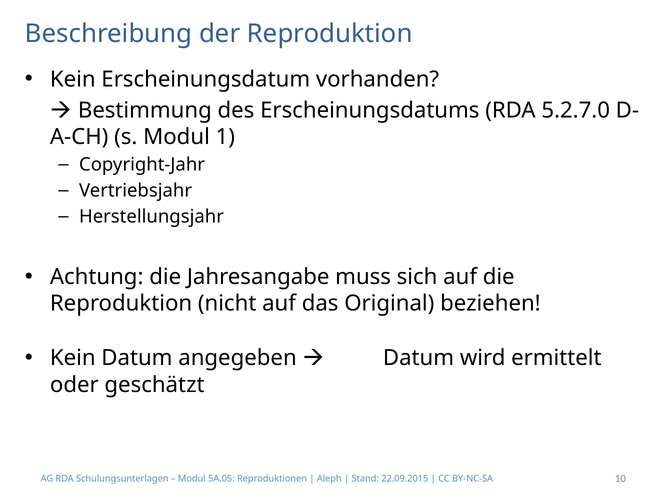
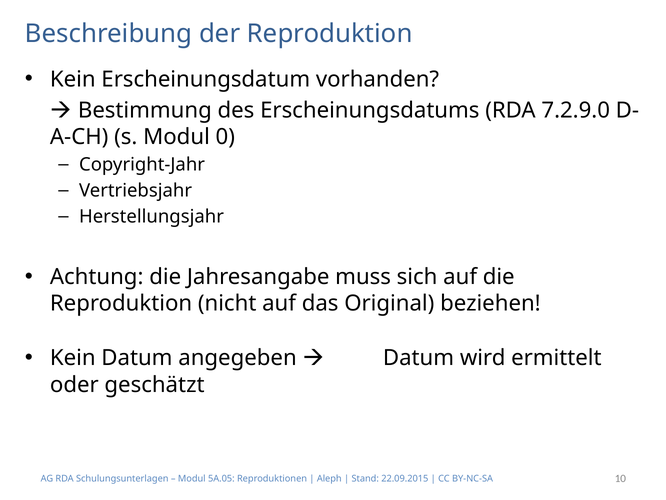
5.2.7.0: 5.2.7.0 -> 7.2.9.0 (576, 110)
1: 1 -> 0 (225, 137)
